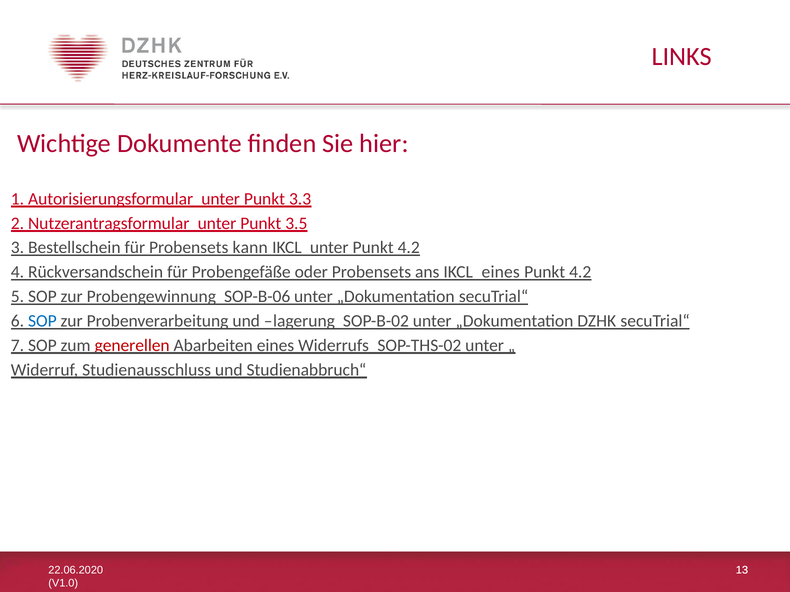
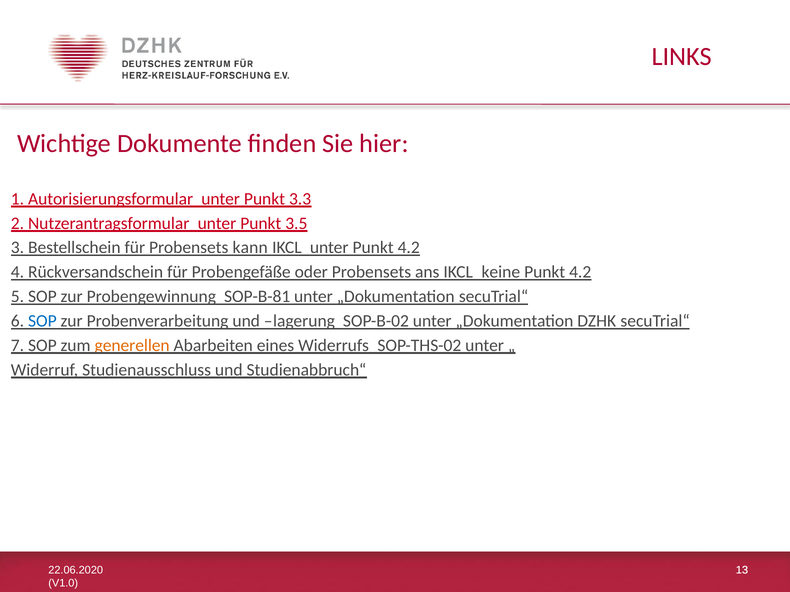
IKCL eines: eines -> keine (501, 272)
SOP-B-06: SOP-B-06 -> SOP-B-81 (257, 297)
generellen colour: red -> orange (132, 346)
